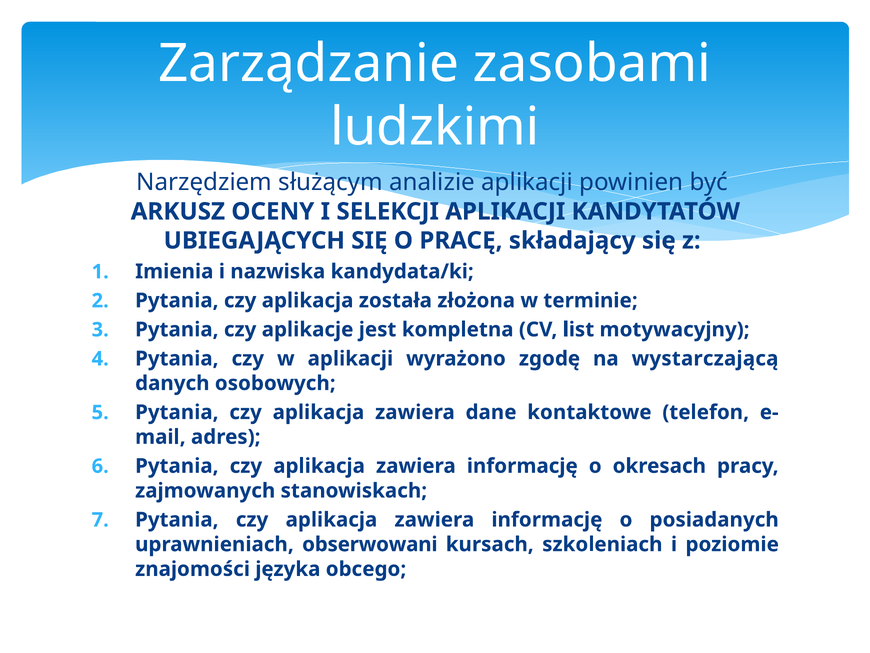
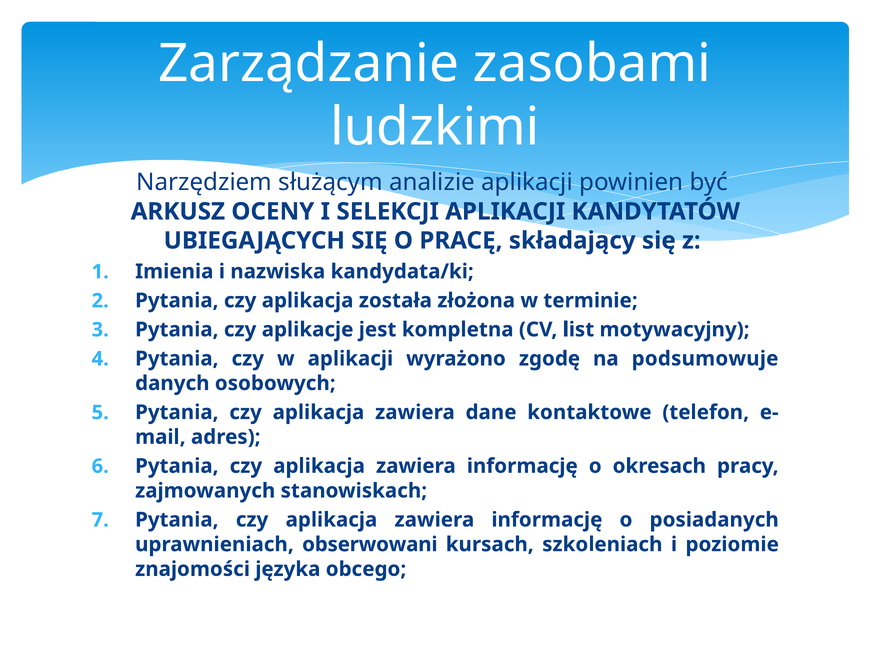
wystarczającą: wystarczającą -> podsumowuje (705, 358)
